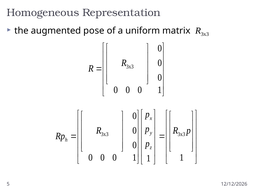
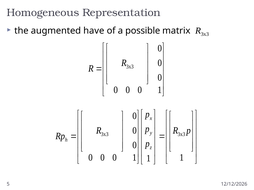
pose: pose -> have (94, 31)
uniform: uniform -> possible (143, 31)
